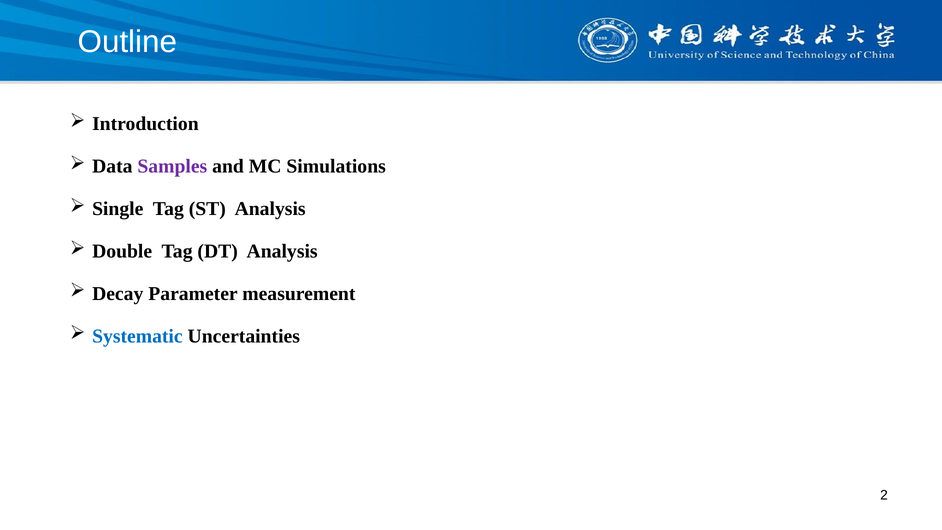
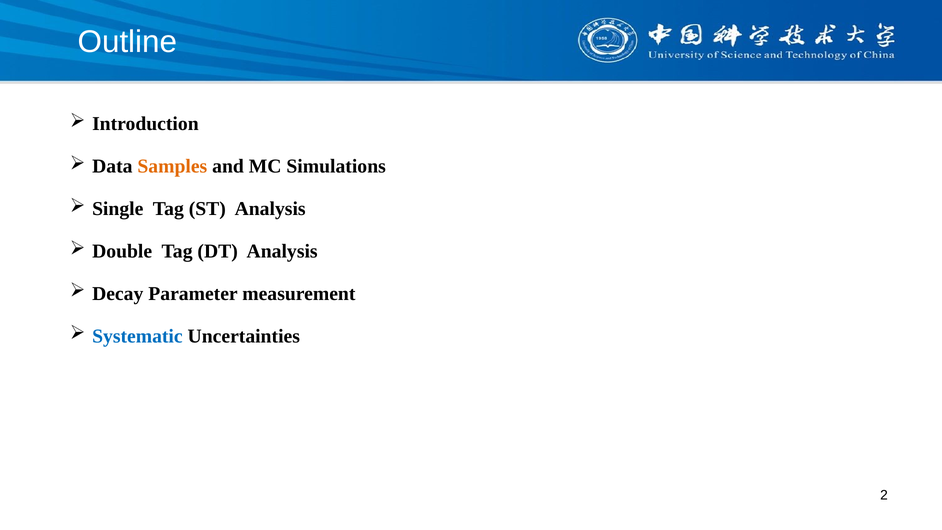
Samples colour: purple -> orange (172, 166)
